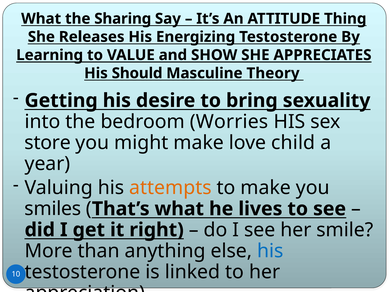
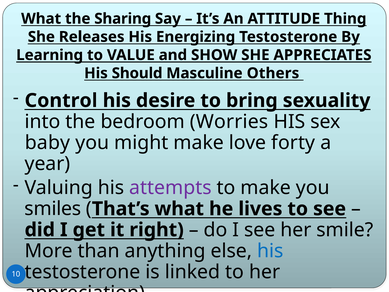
Theory: Theory -> Others (273, 73)
Getting: Getting -> Control (61, 100)
store: store -> baby (47, 142)
child: child -> forty (293, 142)
attempts colour: orange -> purple (170, 188)
